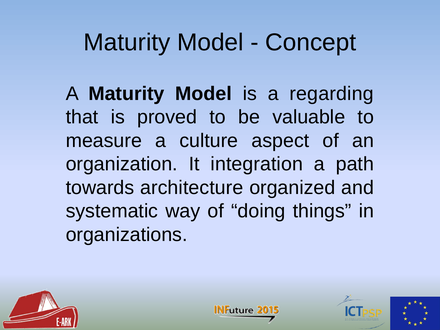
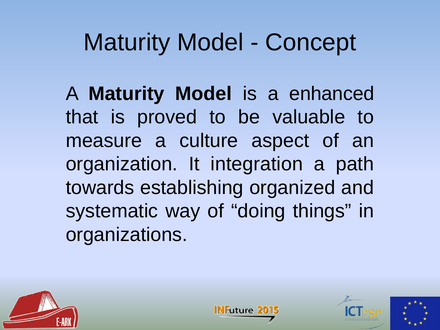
regarding: regarding -> enhanced (332, 94)
architecture: architecture -> establishing (192, 188)
